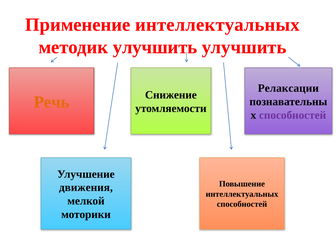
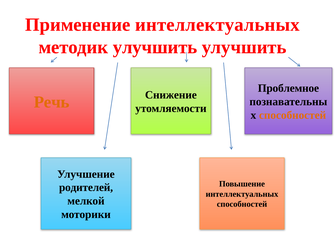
Релаксации: Релаксации -> Проблемное (288, 88)
способностей colour: purple -> orange (293, 115)
движения: движения -> родителей (86, 188)
